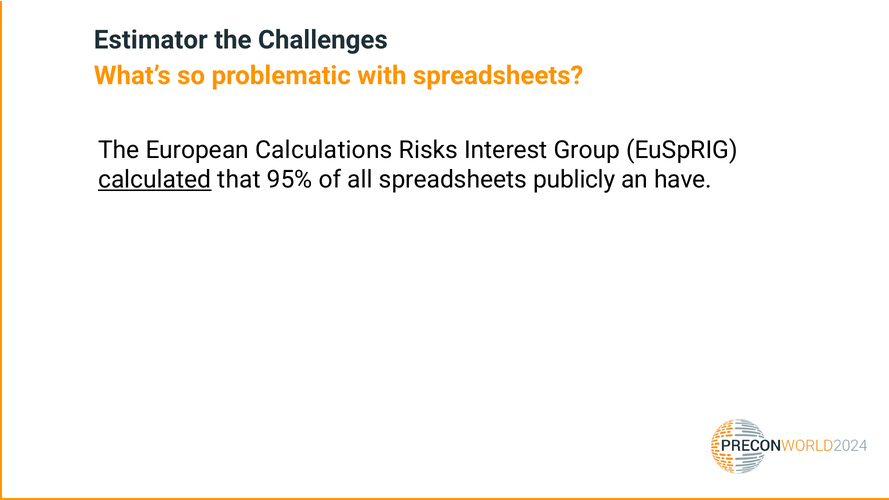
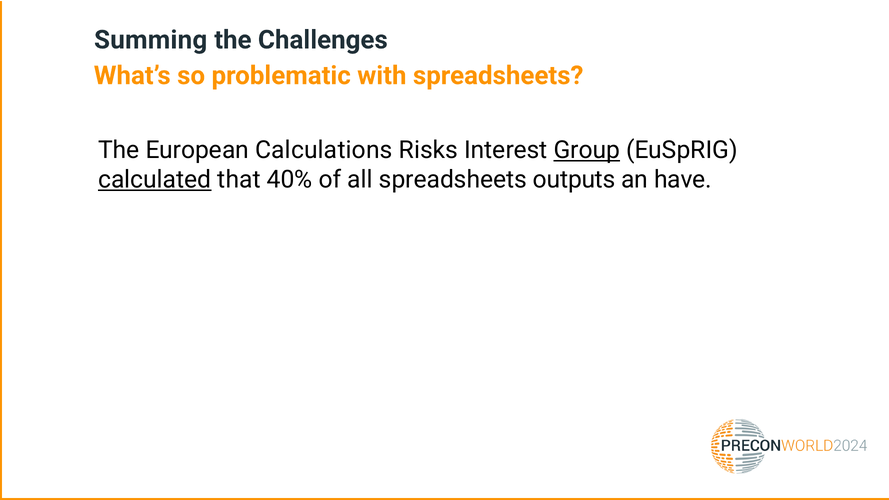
Estimator: Estimator -> Summing (151, 40)
Group underline: none -> present (587, 150)
95%: 95% -> 40% (290, 180)
publicly: publicly -> outputs (574, 180)
